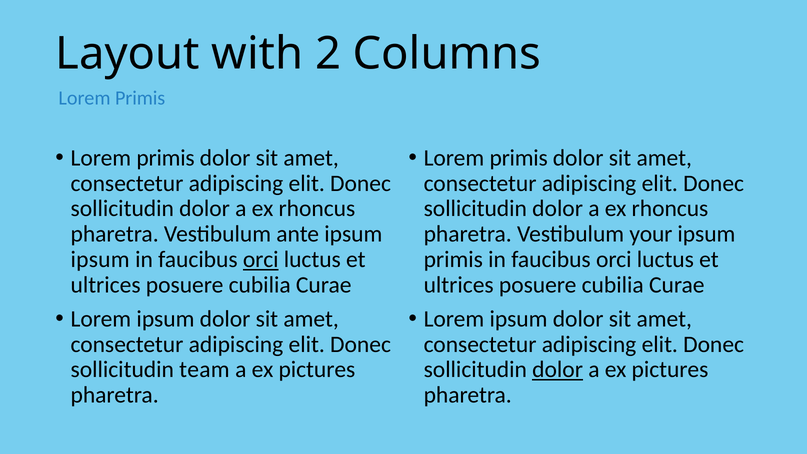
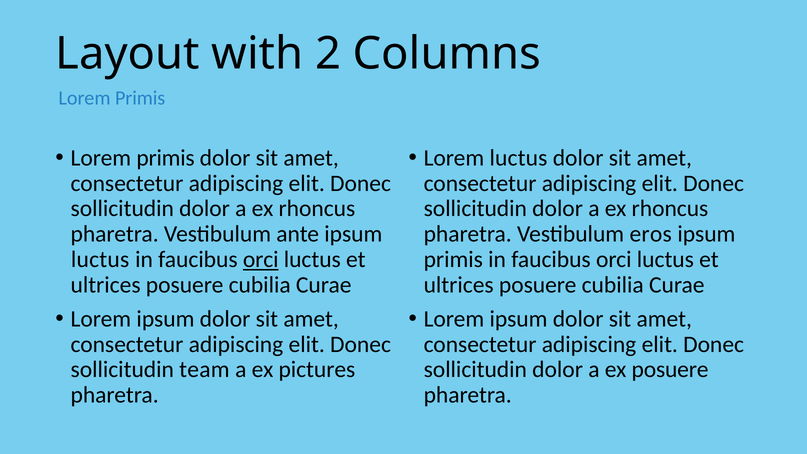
primis: primis -> luctus (518, 158)
your: your -> eros (651, 234)
ipsum: ipsum -> luctus (100, 260)
dolor underline: present -> none (558, 370)
pictures: pictures -> posuere (670, 370)
